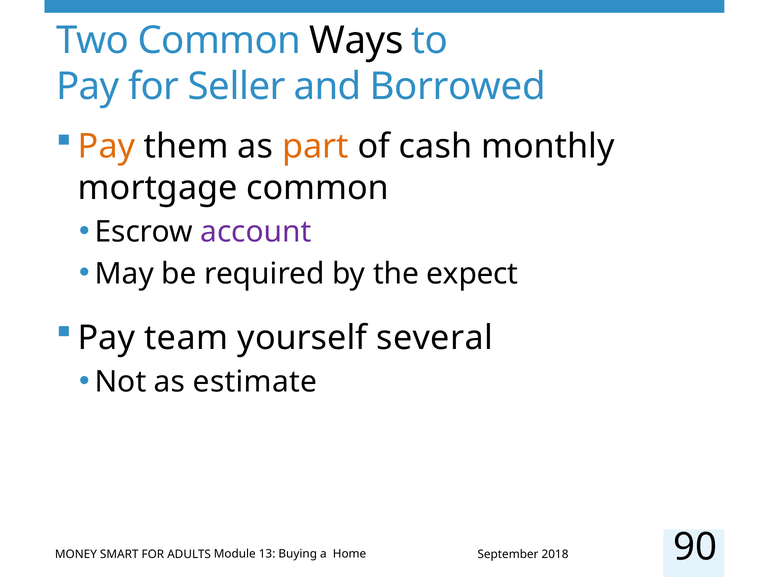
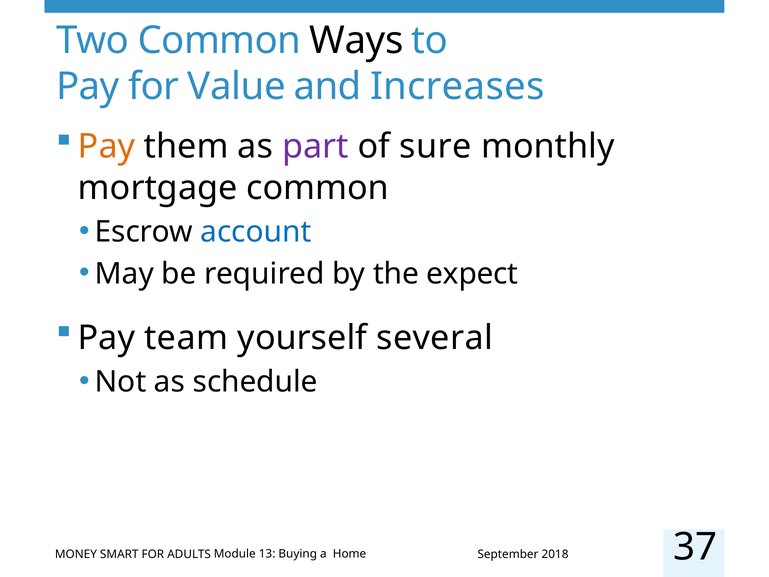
Seller: Seller -> Value (237, 86)
Borrowed: Borrowed -> Increases (457, 86)
part colour: orange -> purple (315, 147)
cash: cash -> sure (435, 147)
account colour: purple -> blue (256, 232)
estimate: estimate -> schedule (255, 382)
90: 90 -> 37 (695, 547)
